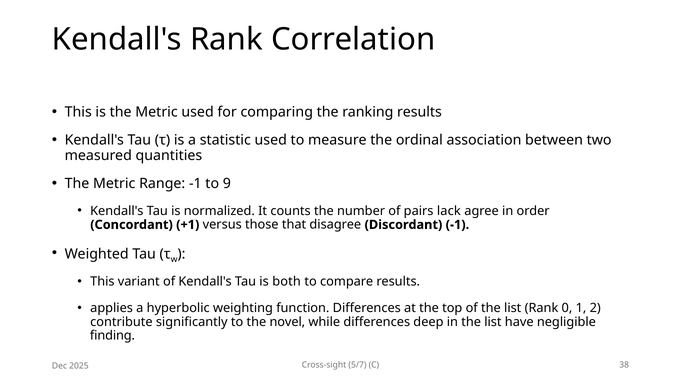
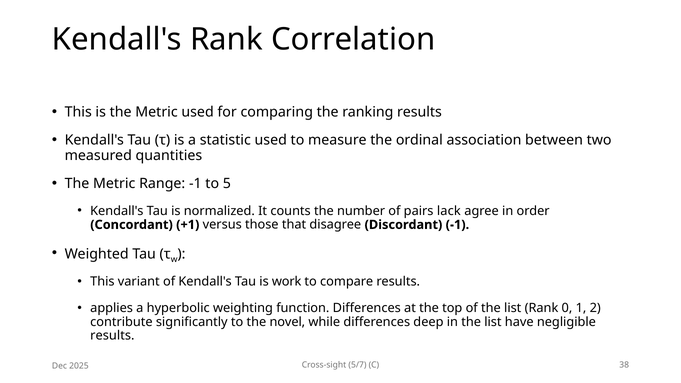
9: 9 -> 5 (227, 184)
both: both -> work (287, 282)
finding: finding -> results (112, 336)
